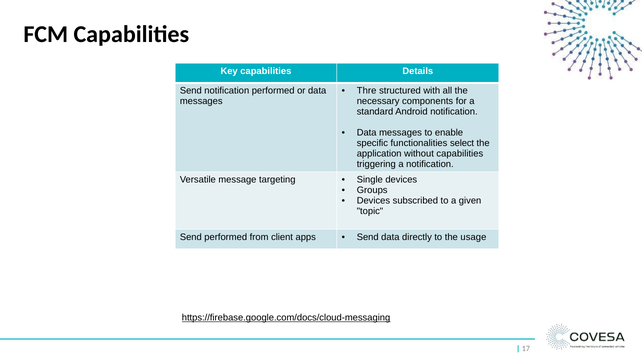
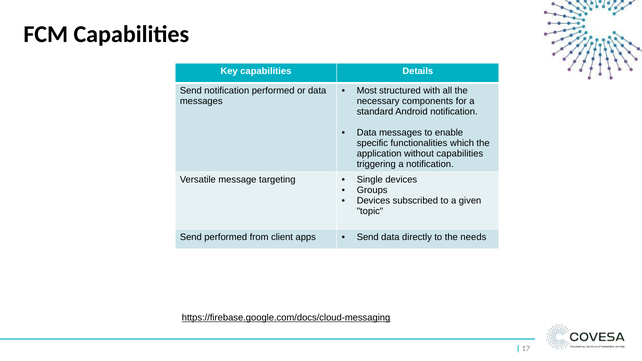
Thre: Thre -> Most (367, 91)
select: select -> which (462, 143)
usage: usage -> needs (473, 237)
